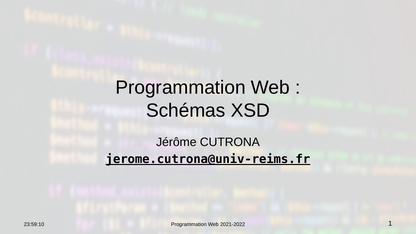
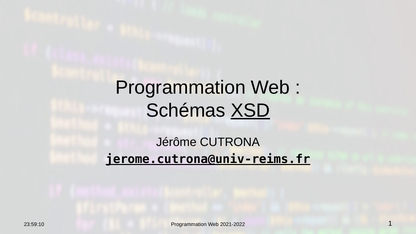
XSD underline: none -> present (250, 111)
